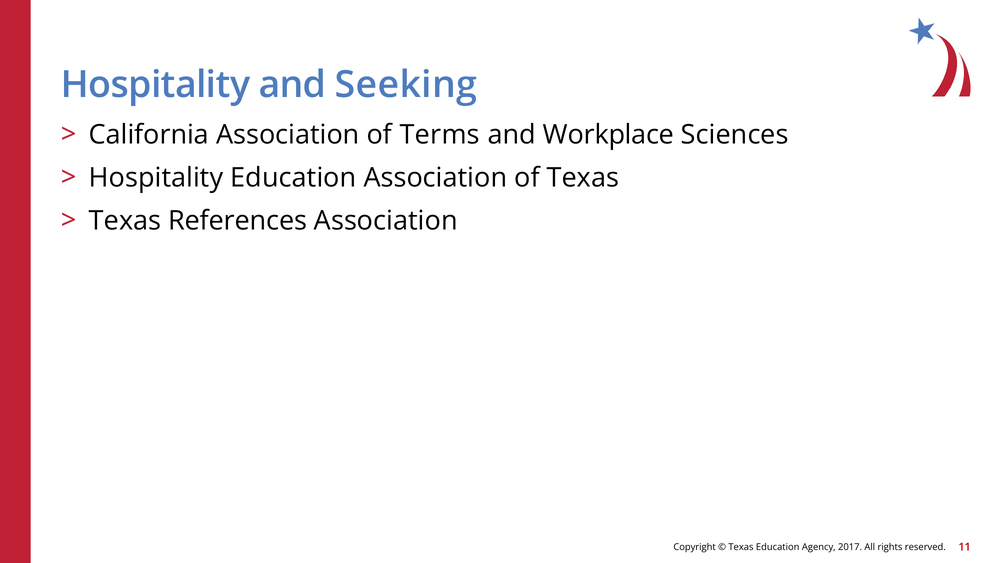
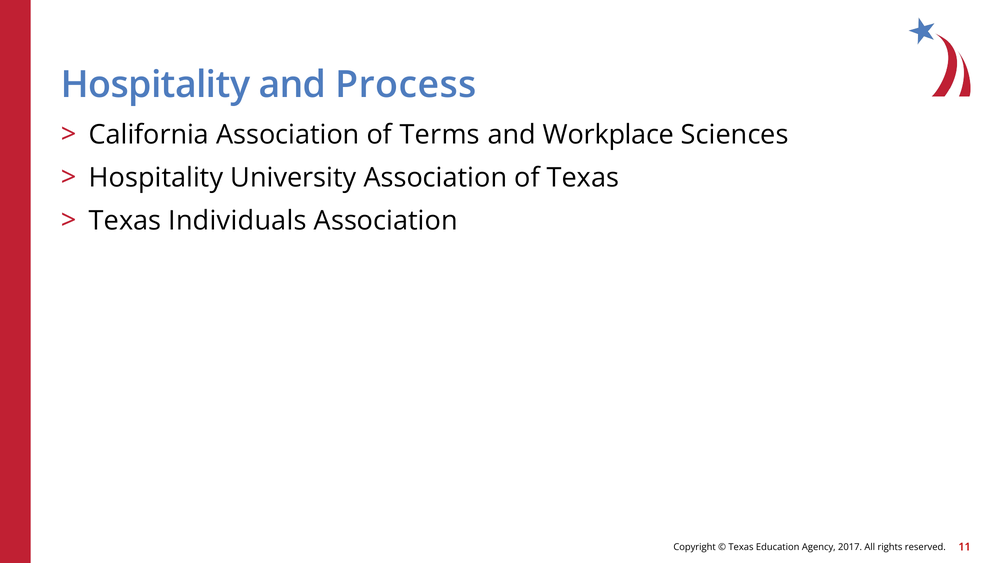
Seeking: Seeking -> Process (406, 85)
Hospitality Education: Education -> University (293, 178)
References: References -> Individuals (237, 221)
